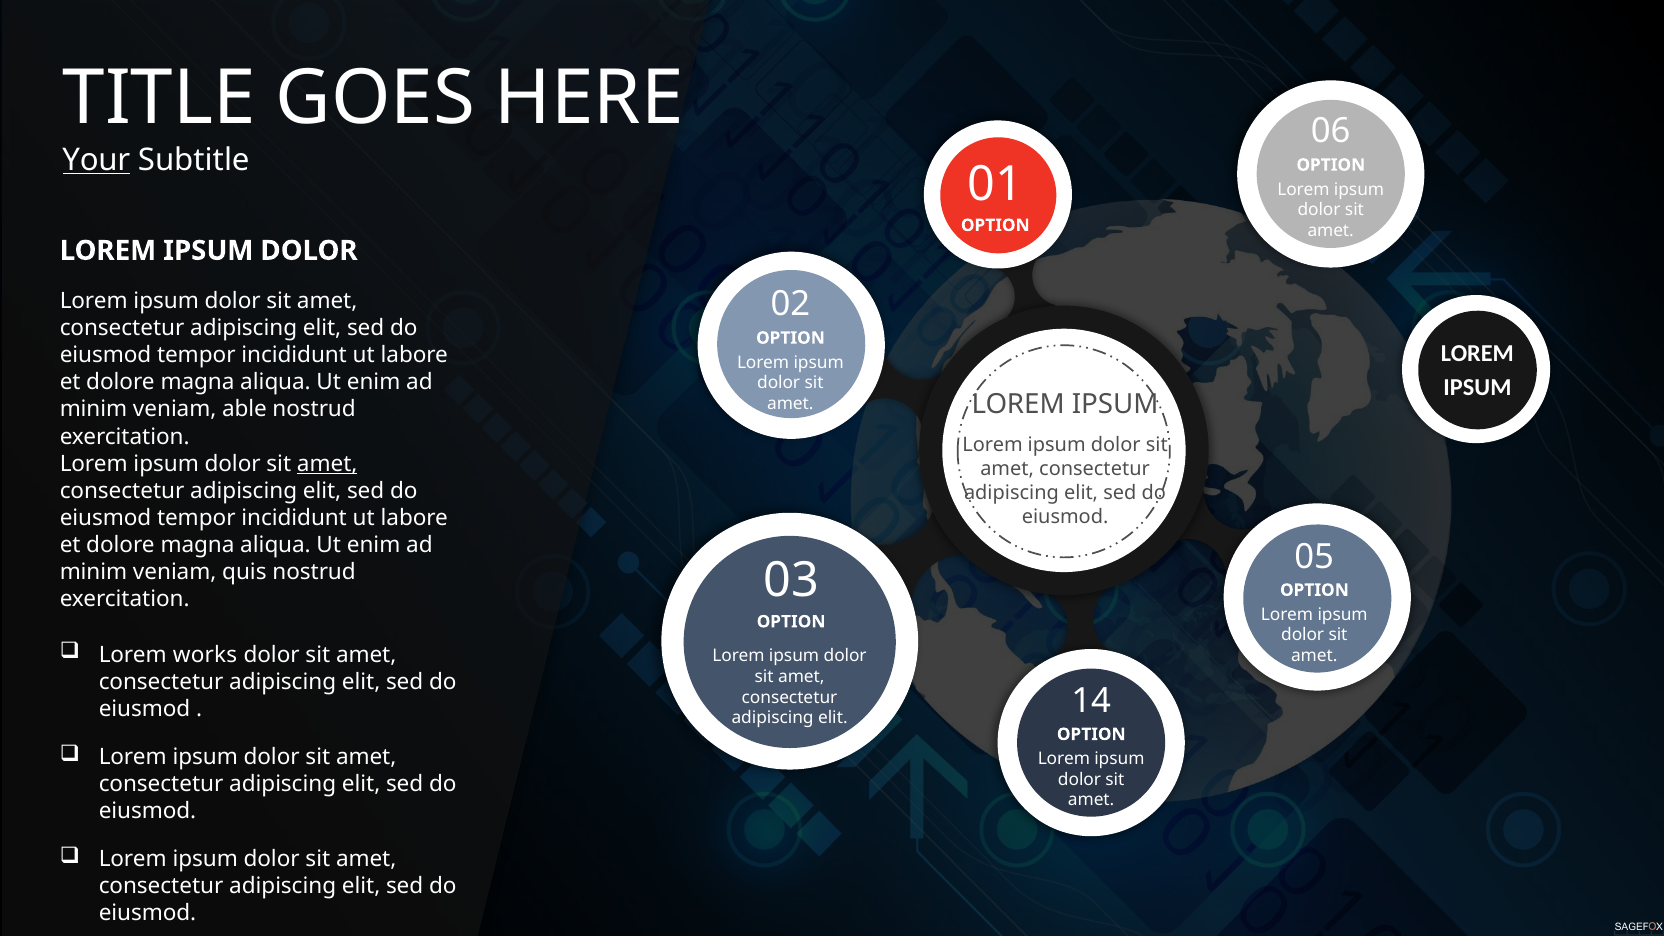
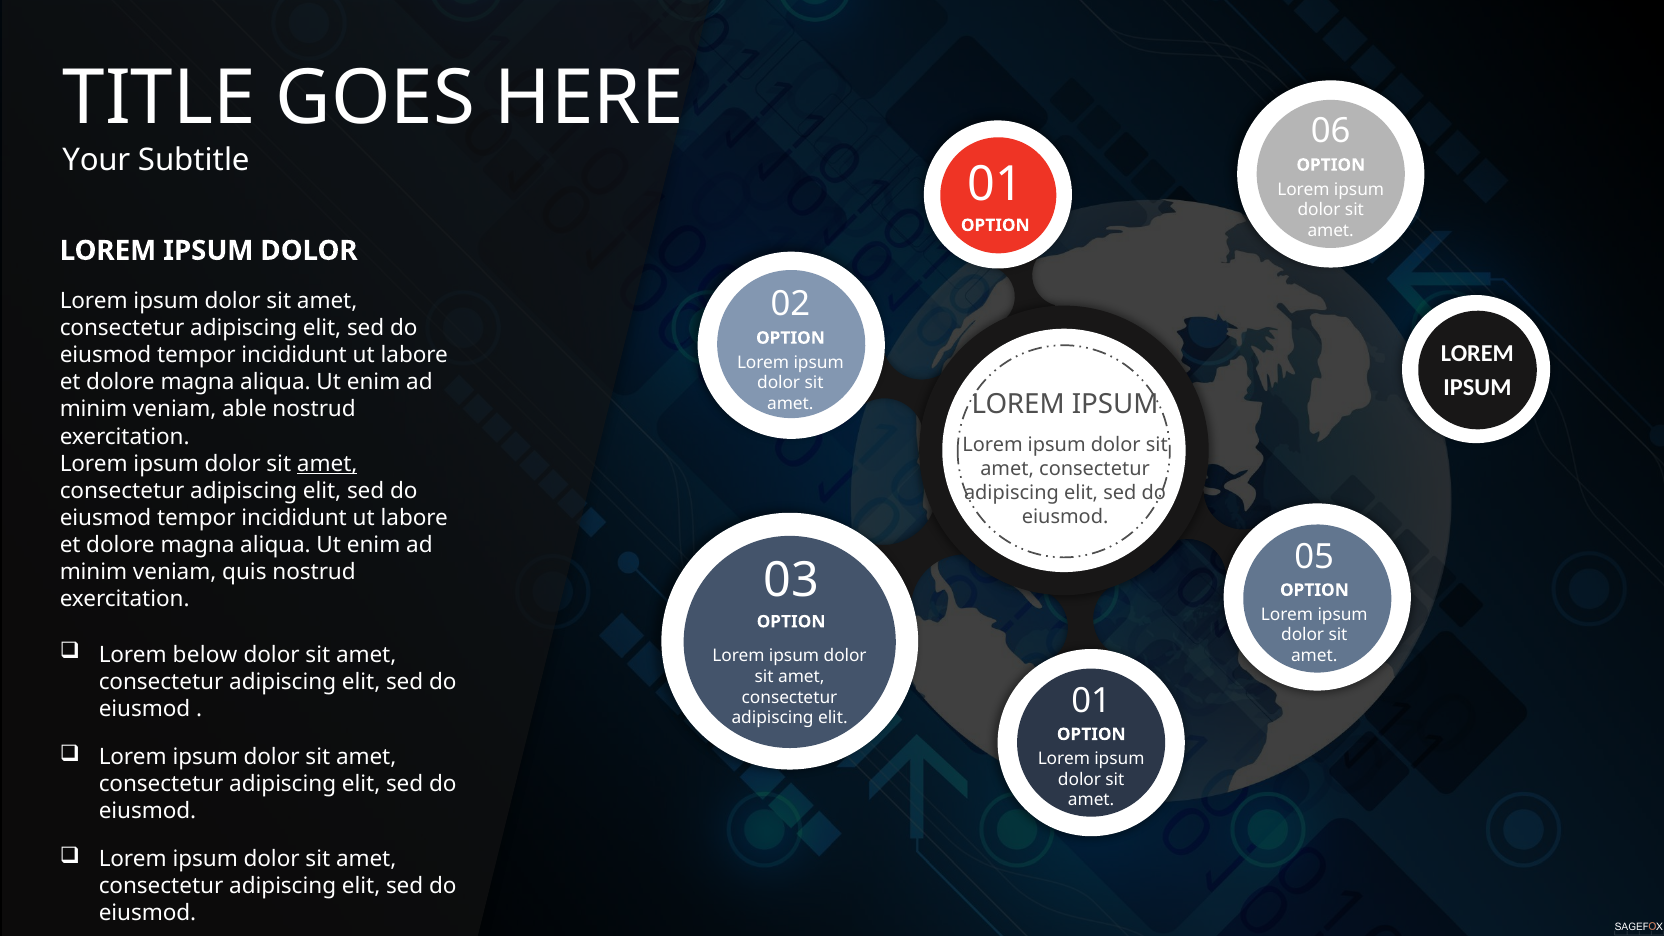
Your underline: present -> none (96, 160)
works: works -> below (205, 655)
elit 14: 14 -> 01 (1091, 701)
